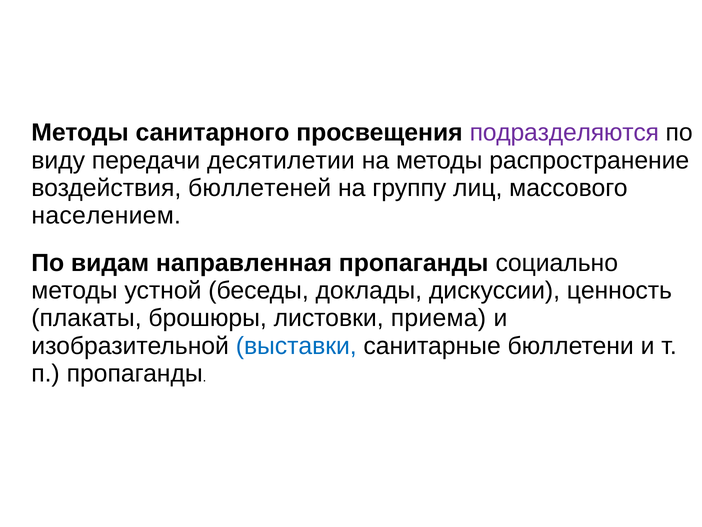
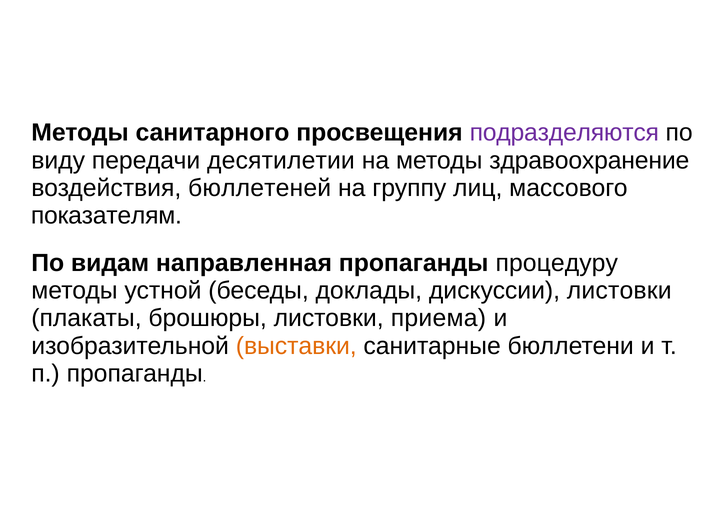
распространение: распространение -> здравоохранение (589, 160)
населением: населением -> показателям (106, 216)
социально: социально -> процедуру (557, 263)
дискуссии ценность: ценность -> листовки (619, 290)
выставки colour: blue -> orange (296, 346)
